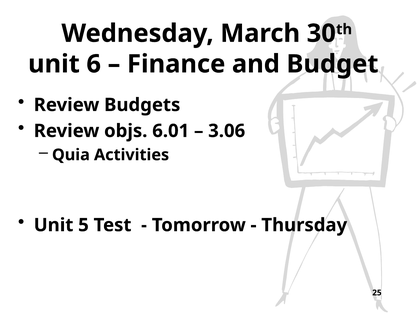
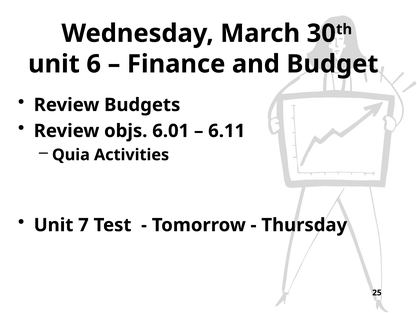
3.06: 3.06 -> 6.11 (227, 131)
5: 5 -> 7 (83, 225)
